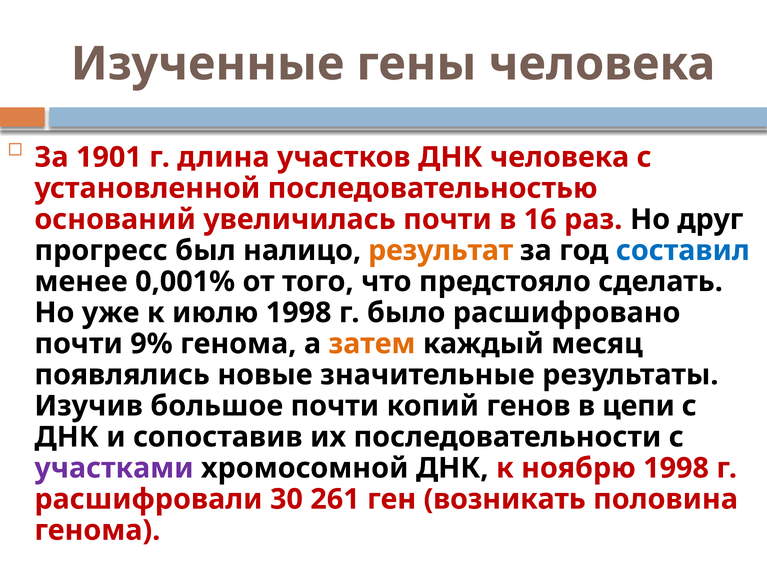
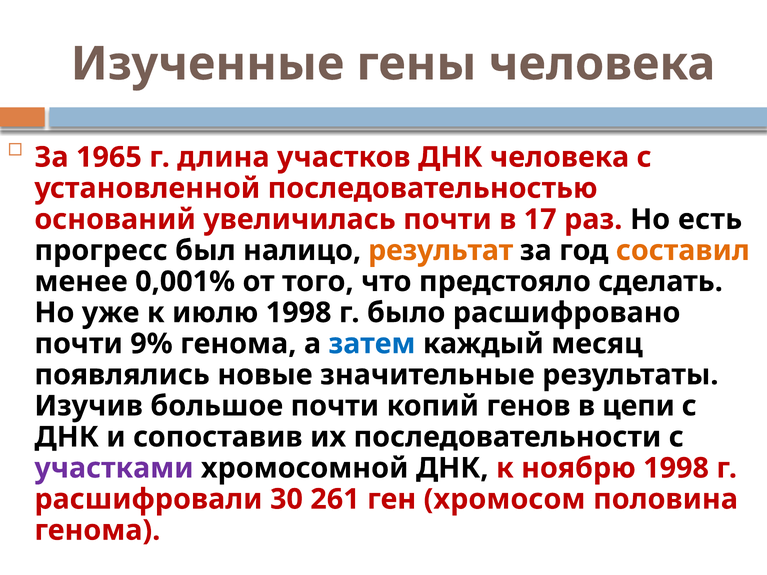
1901: 1901 -> 1965 (109, 157)
16: 16 -> 17 (540, 219)
друг: друг -> есть (710, 219)
составил colour: blue -> orange (683, 251)
затем colour: orange -> blue (372, 344)
возникать: возникать -> хромосом (505, 499)
